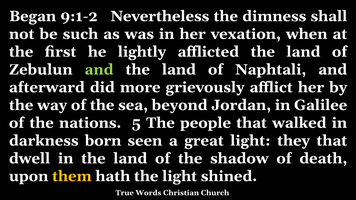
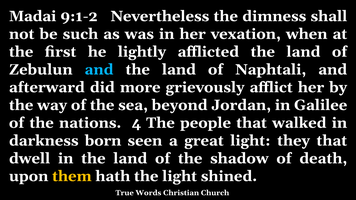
Began: Began -> Madai (33, 16)
and colour: light green -> light blue (99, 70)
5: 5 -> 4 (136, 123)
